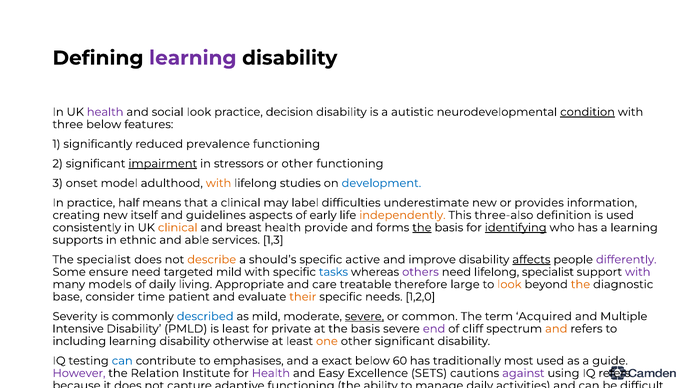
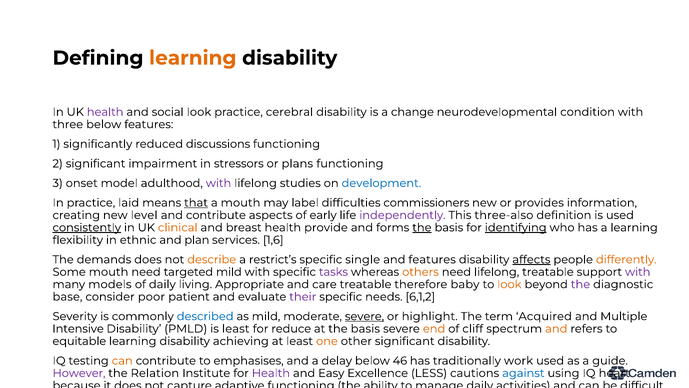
learning colour: purple -> orange (193, 58)
decision: decision -> cerebral (289, 112)
autistic: autistic -> change (412, 112)
condition underline: present -> none (588, 112)
prevalence: prevalence -> discussions (218, 144)
impairment underline: present -> none (163, 163)
or other: other -> plans (297, 163)
with colour: orange -> purple (219, 183)
half: half -> laid (129, 203)
that underline: none -> present (196, 203)
a clinical: clinical -> mouth (241, 203)
underestimate: underestimate -> commissioners (426, 203)
itself: itself -> level (144, 215)
and guidelines: guidelines -> contribute (216, 215)
independently colour: orange -> purple (402, 215)
consistently underline: none -> present (87, 227)
supports: supports -> flexibility (78, 240)
able: able -> plan (197, 240)
1,3: 1,3 -> 1,6 (273, 240)
The specialist: specialist -> demands (104, 259)
should’s: should’s -> restrict’s (273, 259)
active: active -> single (363, 259)
and improve: improve -> features (432, 259)
differently colour: purple -> orange (626, 259)
Some ensure: ensure -> mouth (109, 272)
tasks colour: blue -> purple (333, 272)
others colour: purple -> orange (420, 272)
lifelong specialist: specialist -> treatable (548, 272)
large: large -> baby (465, 284)
the colour: orange -> purple (581, 284)
time: time -> poor (151, 296)
their colour: orange -> purple (303, 296)
1,2,0: 1,2,0 -> 6,1,2 (420, 296)
common: common -> highlight (430, 316)
private: private -> reduce (291, 328)
end colour: purple -> orange (434, 328)
including: including -> equitable (79, 341)
otherwise: otherwise -> achieving (241, 341)
can colour: blue -> orange (122, 360)
exact: exact -> delay (337, 360)
60: 60 -> 46 (400, 360)
most: most -> work (519, 360)
SETS: SETS -> LESS (429, 373)
against colour: purple -> blue (523, 373)
IQ refers: refers -> heart (614, 373)
